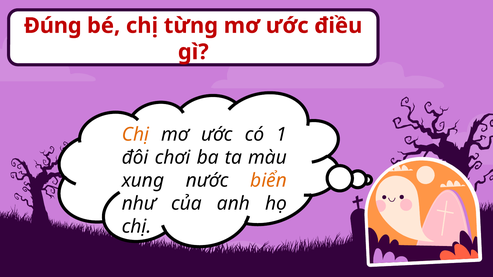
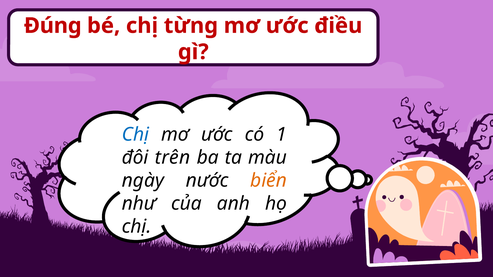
Chị colour: orange -> blue (135, 135)
chơi: chơi -> trên (173, 158)
xung: xung -> ngày (143, 181)
